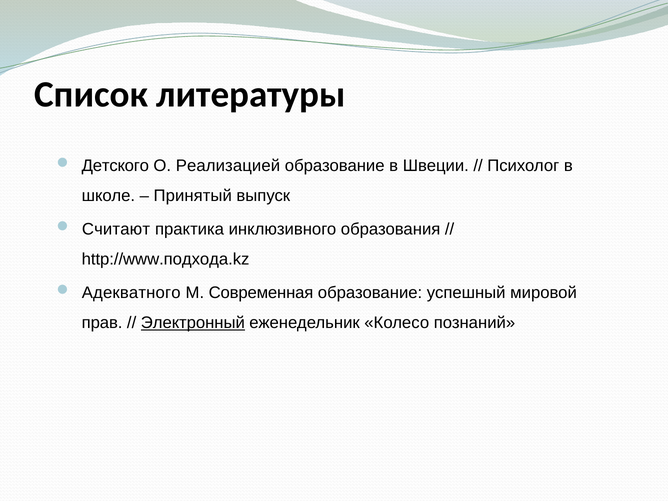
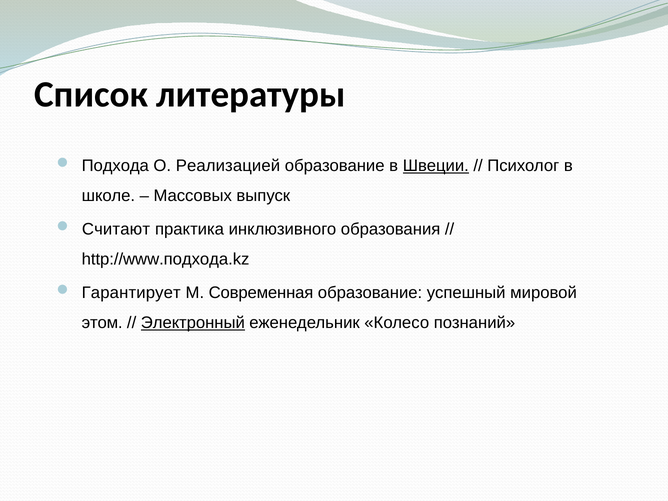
Детского: Детского -> Подхода (115, 166)
Швеции underline: none -> present (436, 166)
Принятый: Принятый -> Массовых (193, 196)
Адекватного: Адекватного -> Гарантирует (131, 293)
прав: прав -> этом (102, 323)
